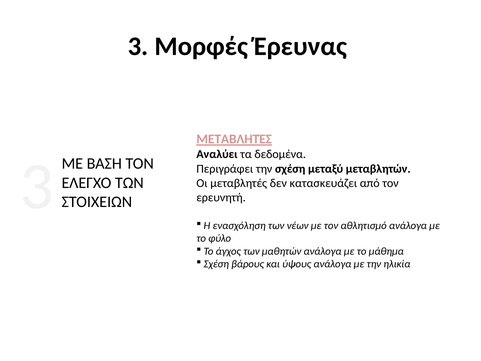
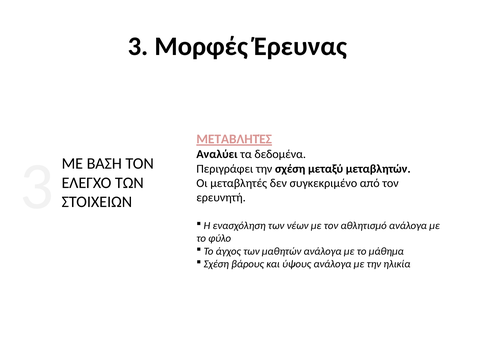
κατασκευάζει: κατασκευάζει -> συγκεκριμένο (323, 183)
